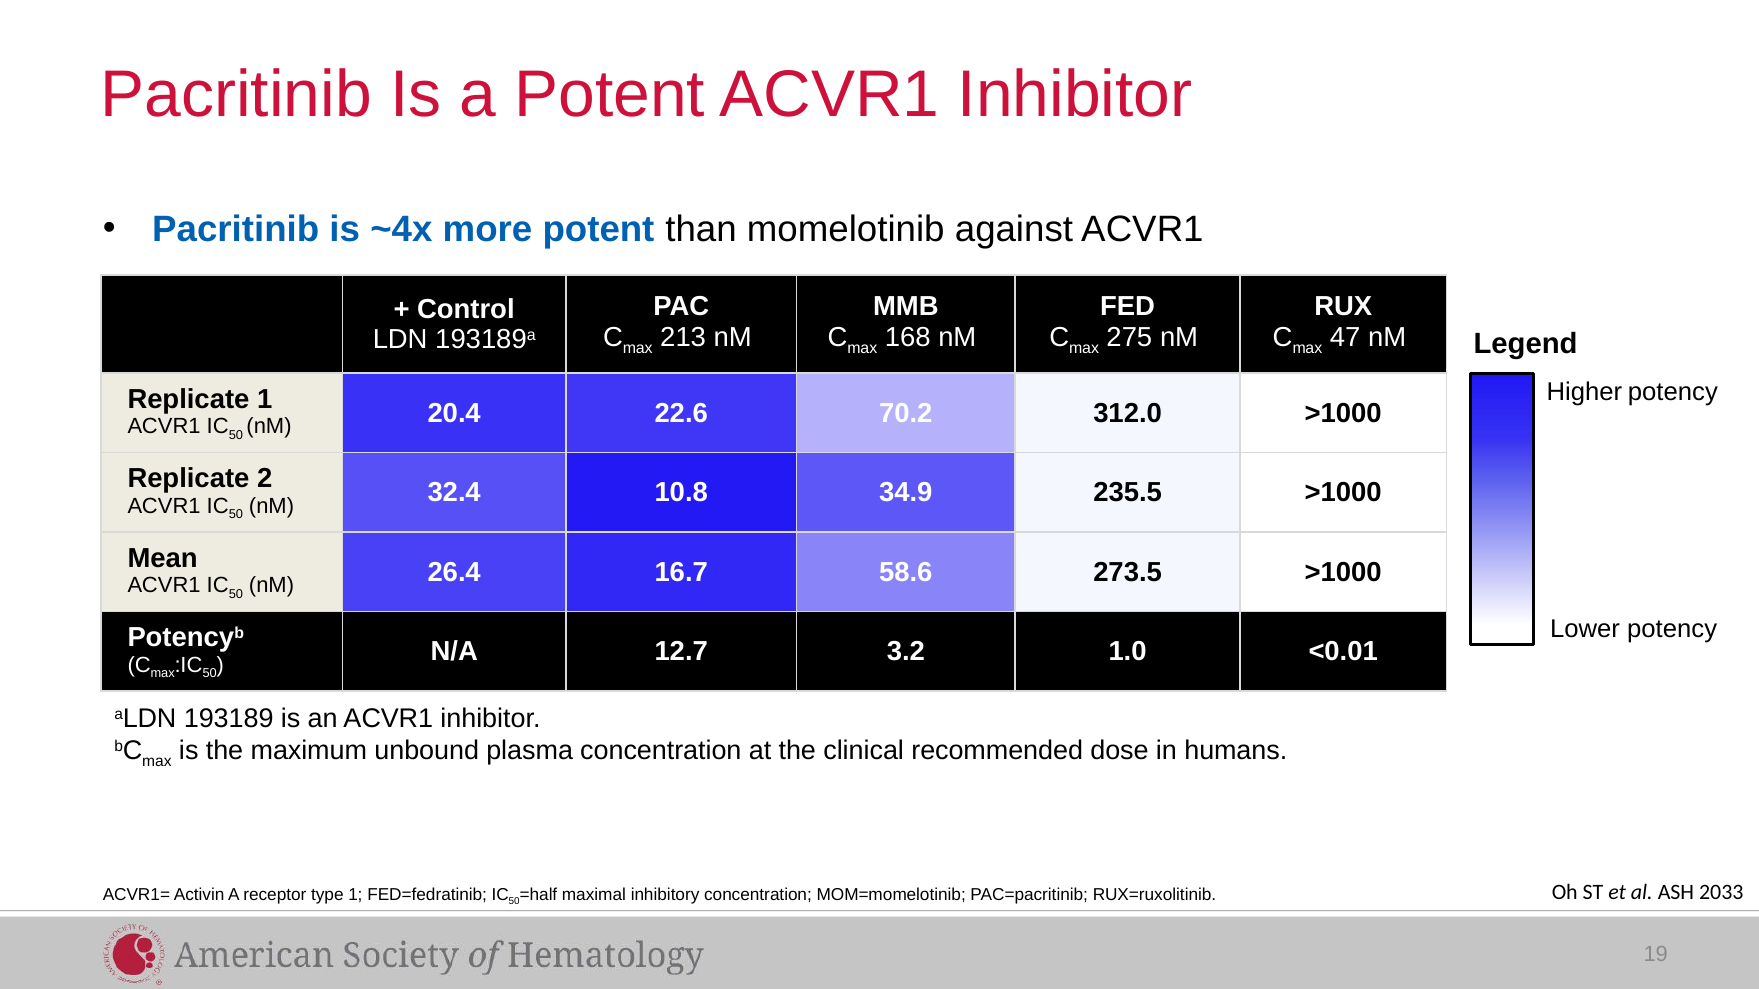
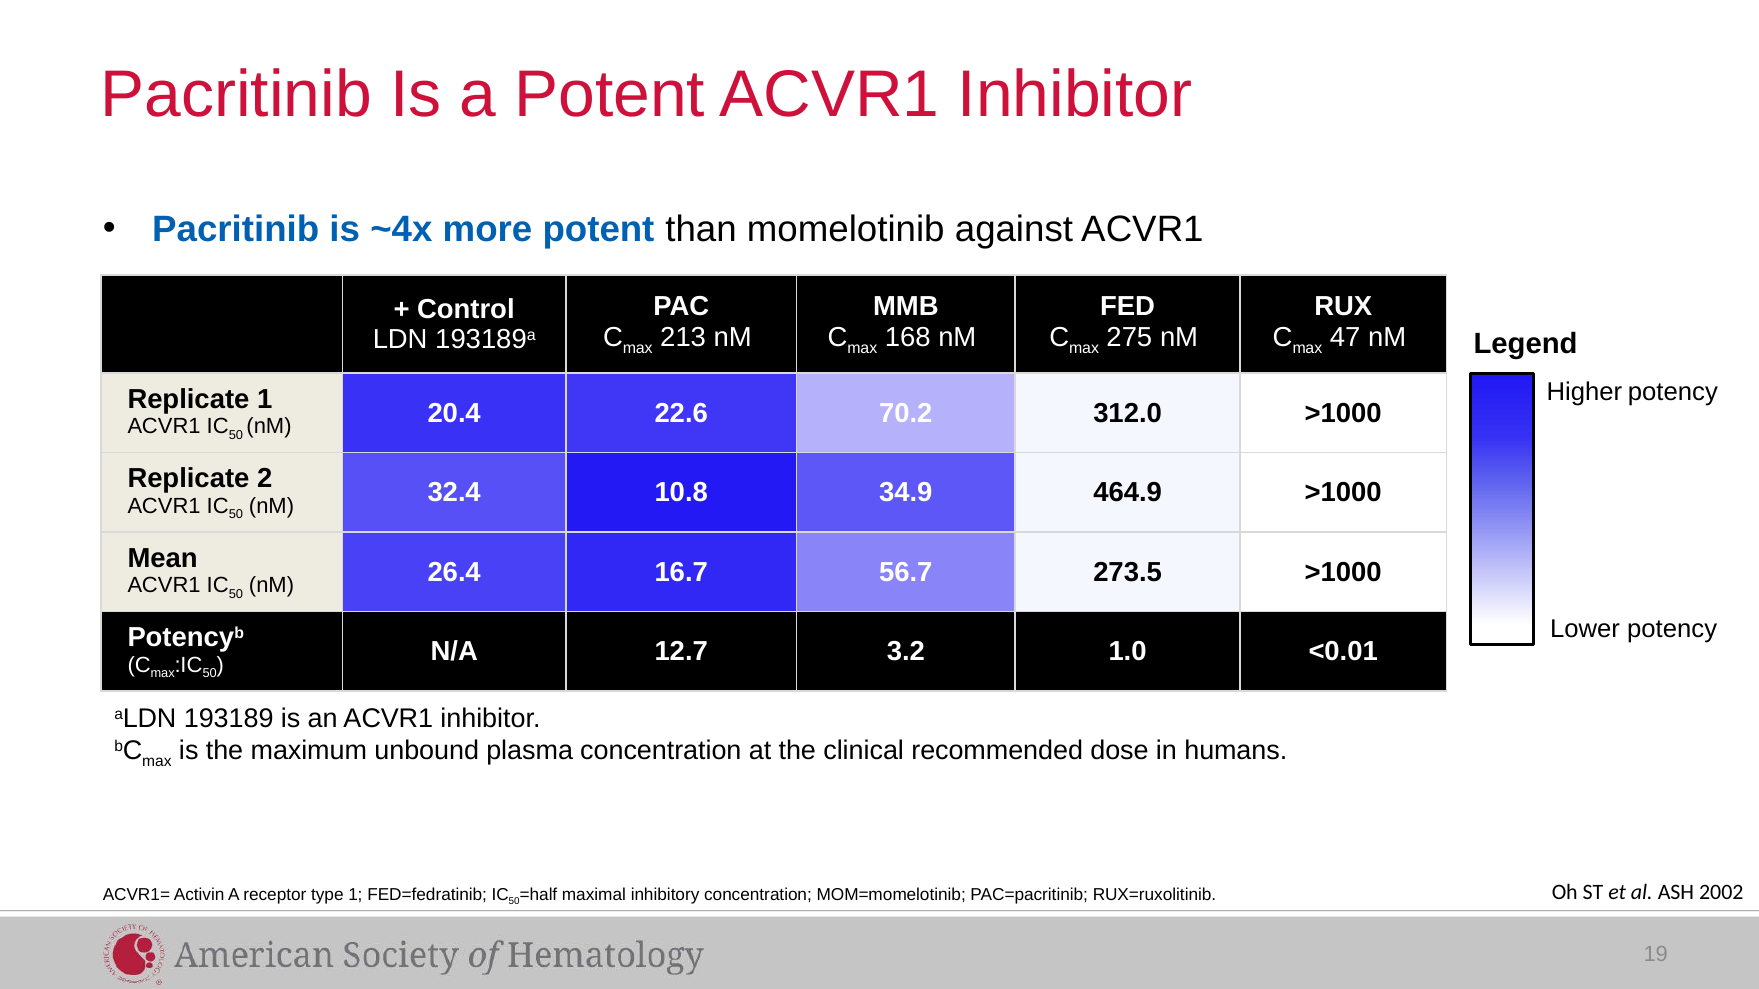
235.5: 235.5 -> 464.9 (1128, 493)
58.6: 58.6 -> 56.7 (906, 572)
2033: 2033 -> 2002 (1721, 893)
